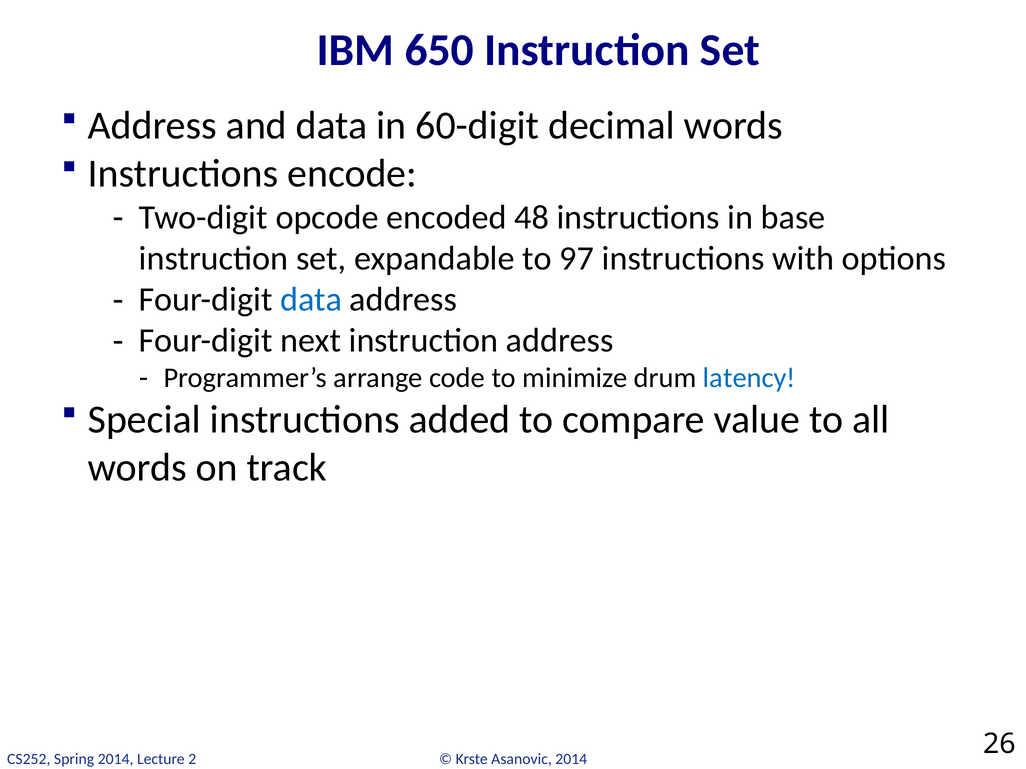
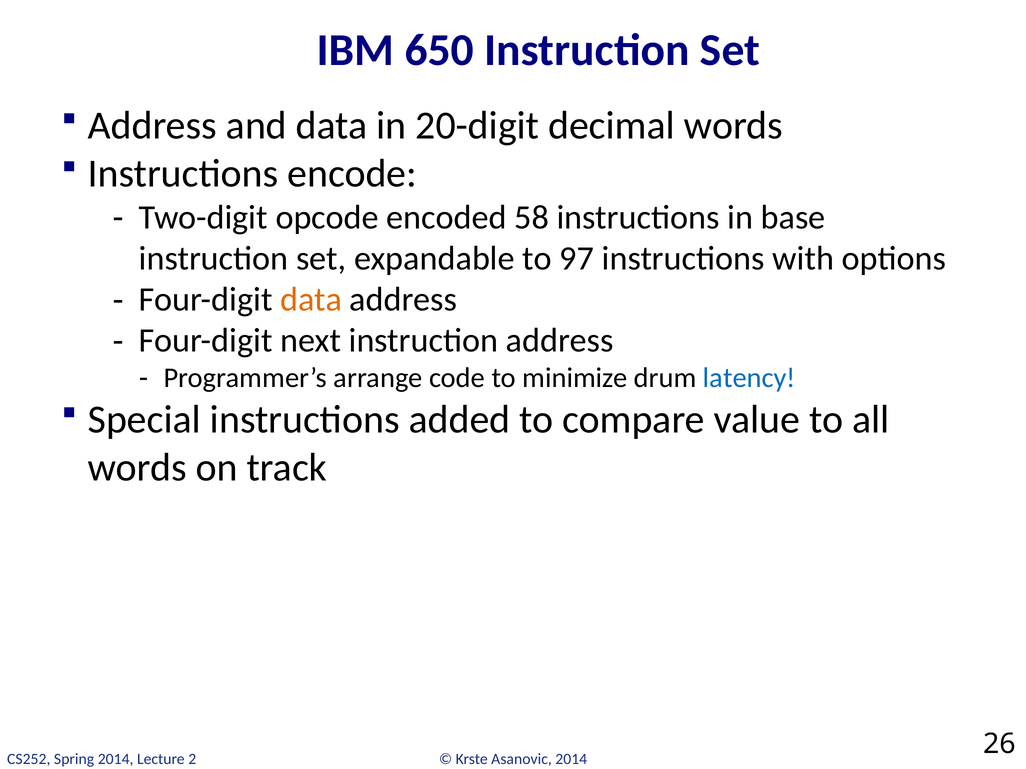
60-digit: 60-digit -> 20-digit (477, 126)
48: 48 -> 58 (532, 218)
data colour: blue -> orange (311, 300)
